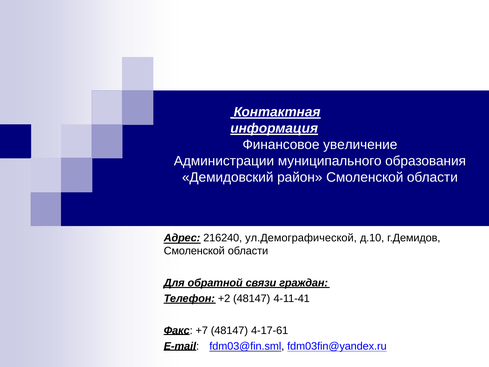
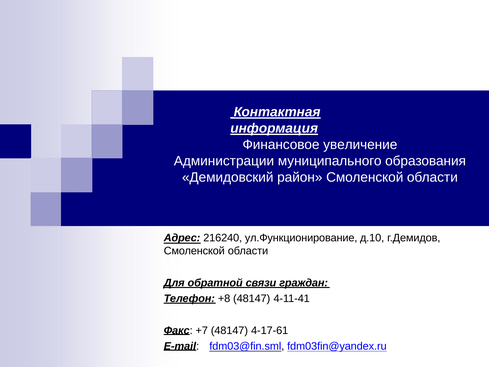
ул.Демографической: ул.Демографической -> ул.Функционирование (301, 238)
+2: +2 -> +8 (224, 298)
